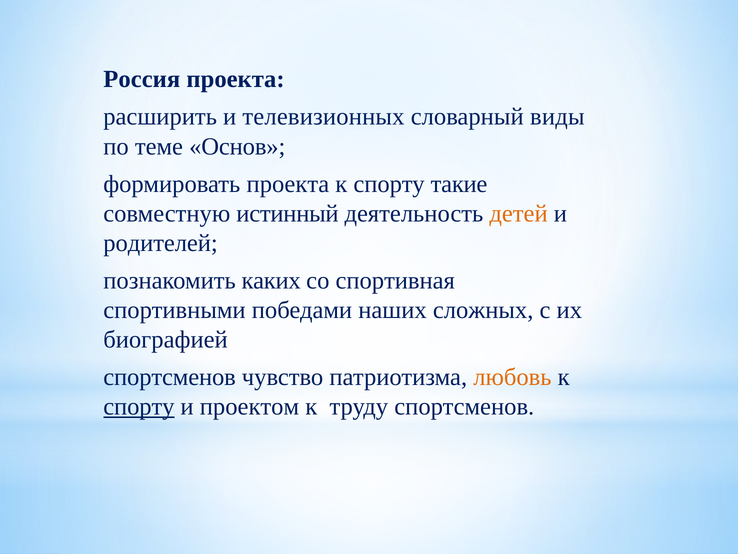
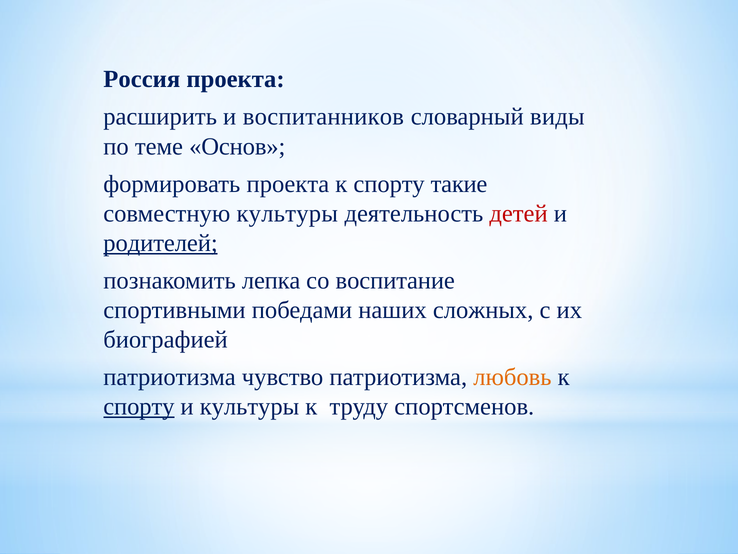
телевизионных: телевизионных -> воспитанников (323, 117)
совместную истинный: истинный -> культуры (287, 213)
детей colour: orange -> red (519, 213)
родителей underline: none -> present (161, 243)
каких: каких -> лепка (271, 280)
спортивная: спортивная -> воспитание (395, 280)
спортсменов: спортсменов -> патриотизма (170, 377)
и проектом: проектом -> культуры (249, 406)
